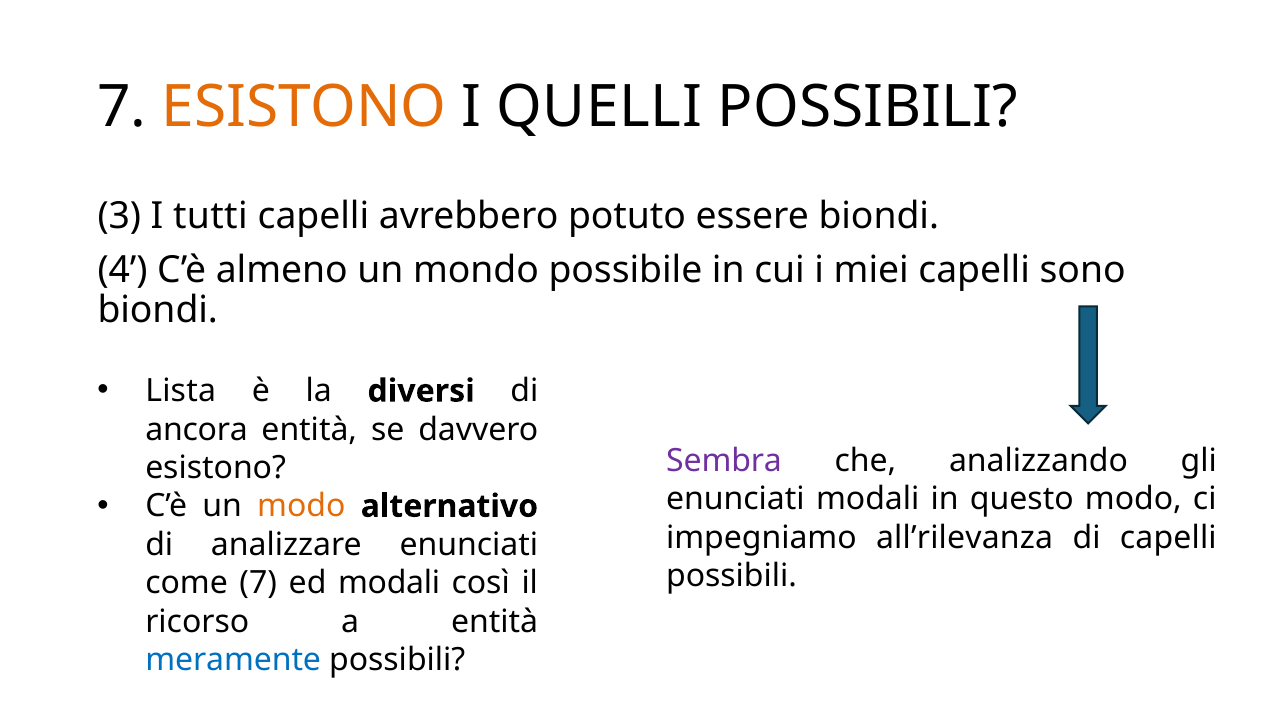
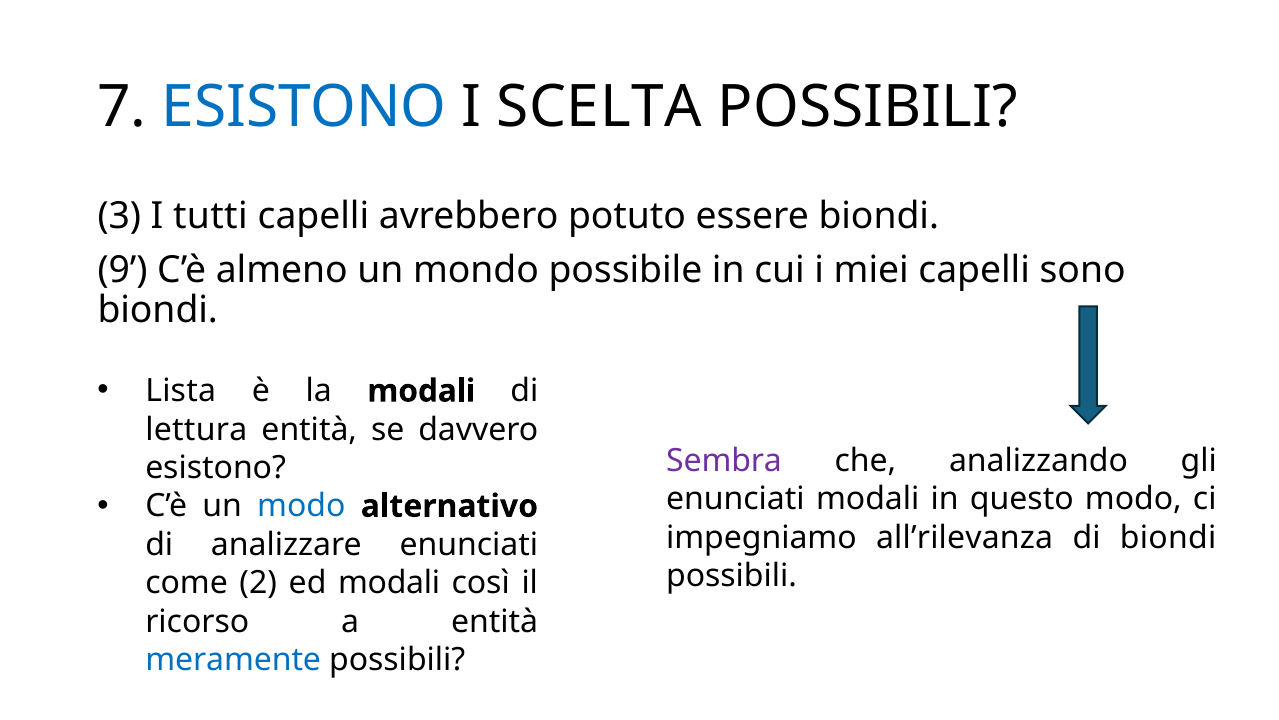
ESISTONO colour: orange -> blue (304, 107)
QUELLI: QUELLI -> SCELTA (599, 107)
4: 4 -> 9 (123, 270)
la diversi: diversi -> modali (421, 391)
ancora: ancora -> lettura (196, 429)
modo colour: orange -> blue (301, 506)
di capelli: capelli -> biondi (1168, 537)
come 7: 7 -> 2 (258, 583)
